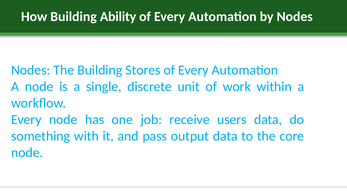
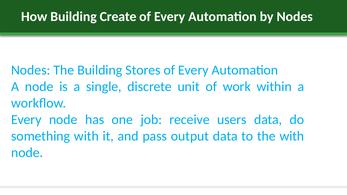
Ability: Ability -> Create (118, 17)
the core: core -> with (292, 136)
